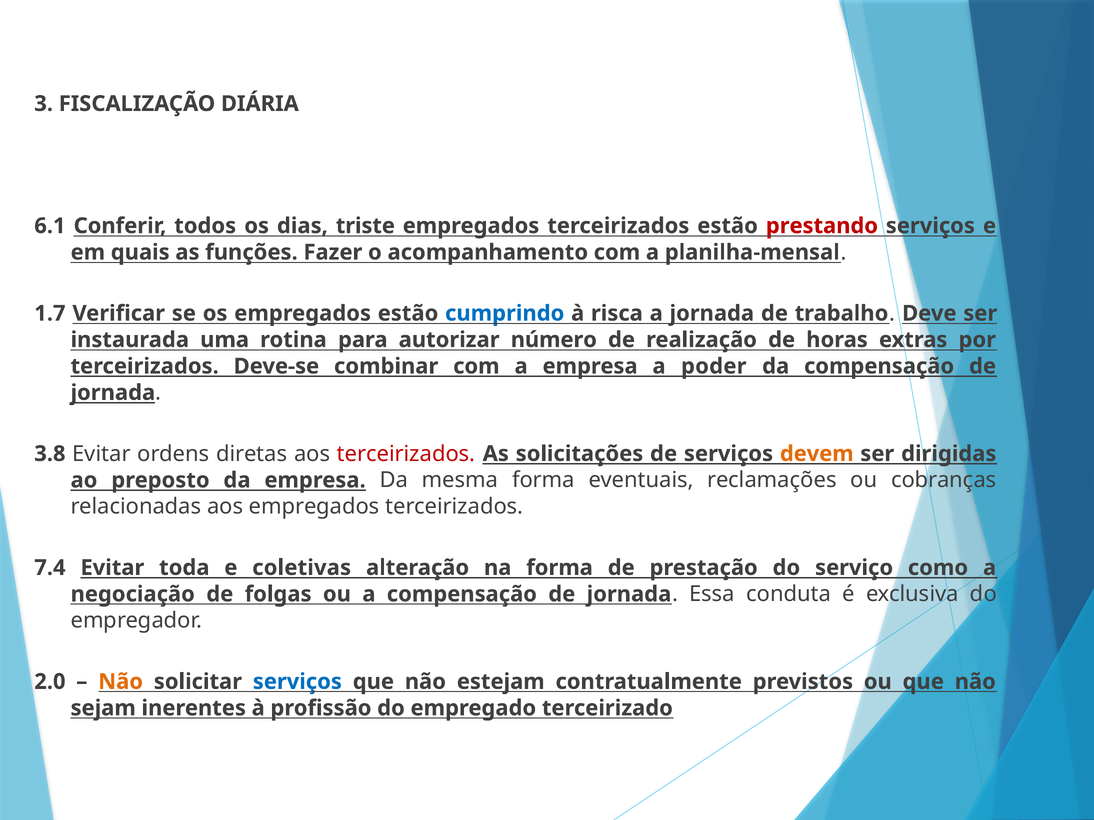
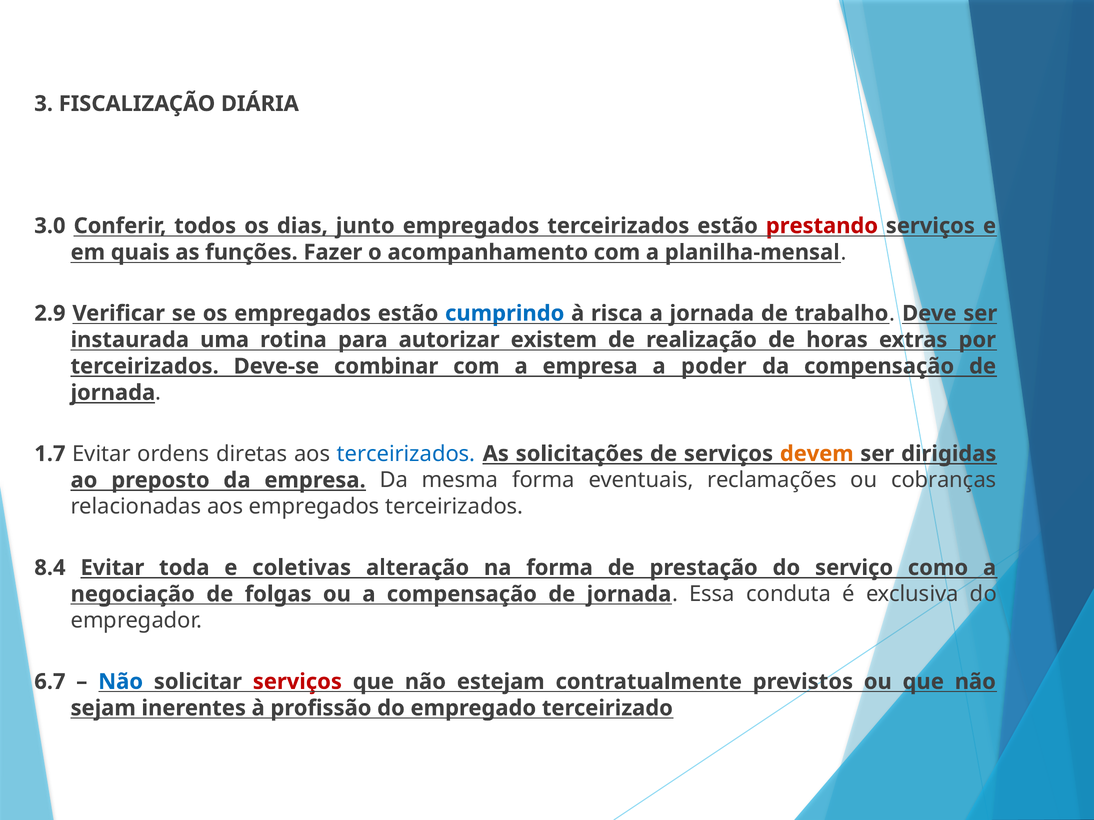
6.1: 6.1 -> 3.0 (50, 226)
triste: triste -> junto (365, 226)
1.7: 1.7 -> 2.9 (50, 314)
número: número -> existem (554, 340)
3.8: 3.8 -> 1.7 (50, 454)
terceirizados colour: red -> blue (406, 454)
7.4: 7.4 -> 8.4 (50, 568)
2.0: 2.0 -> 6.7 (50, 682)
Não colour: orange -> blue (121, 682)
serviços colour: blue -> red (297, 682)
